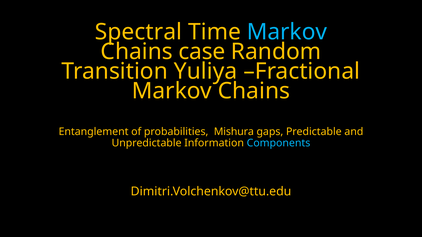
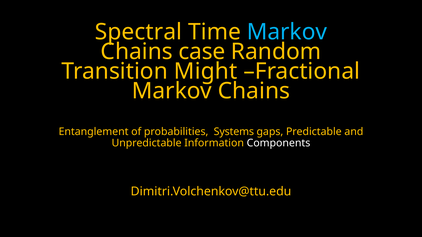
Yuliya: Yuliya -> Might (206, 71)
Mishura: Mishura -> Systems (234, 132)
Components colour: light blue -> white (278, 143)
